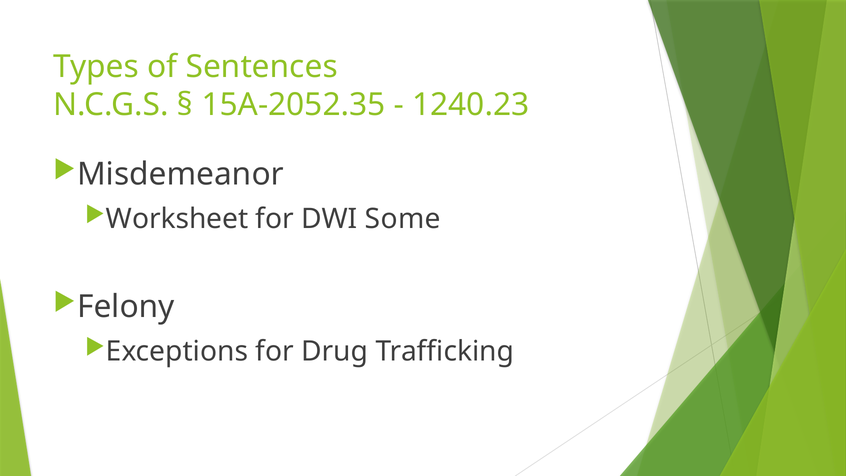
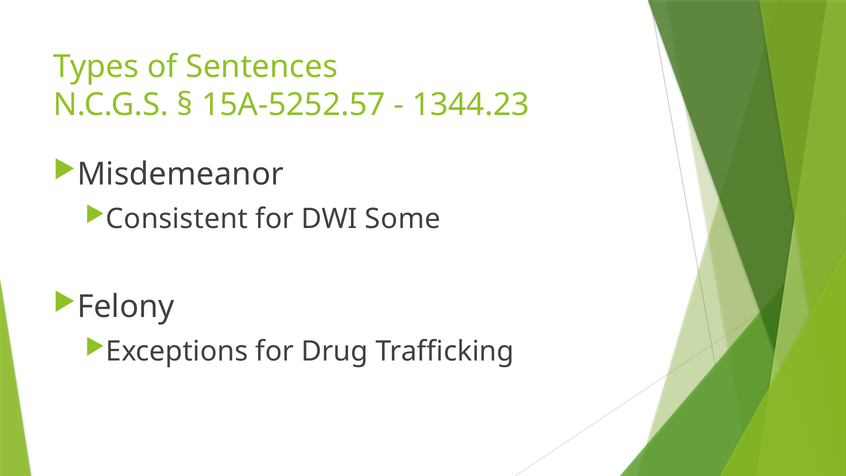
15A-2052.35: 15A-2052.35 -> 15A-5252.57 (293, 105)
1240.23: 1240.23 -> 1344.23 (471, 105)
Worksheet: Worksheet -> Consistent (177, 219)
